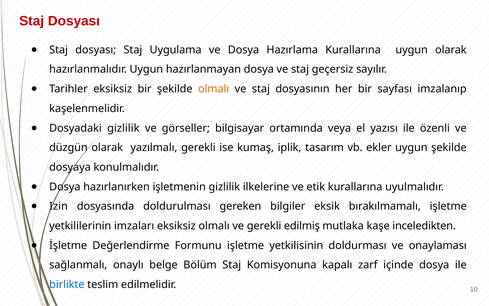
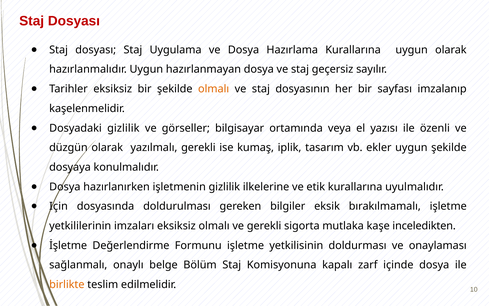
Izin: Izin -> Için (59, 206)
edilmiş: edilmiş -> sigorta (302, 226)
birlikte colour: blue -> orange (67, 284)
